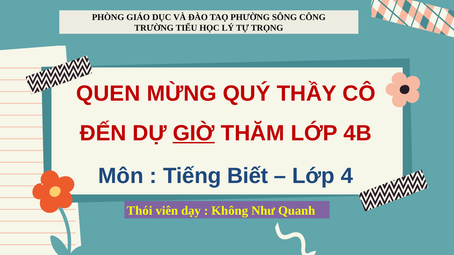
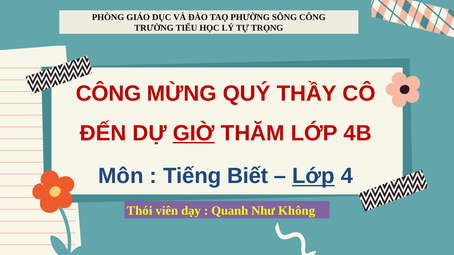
QUEN: QUEN -> CÔNG (108, 94)
Lớp underline: none -> present (313, 176)
Không: Không -> Quanh (230, 211)
Quanh: Quanh -> Không (297, 211)
